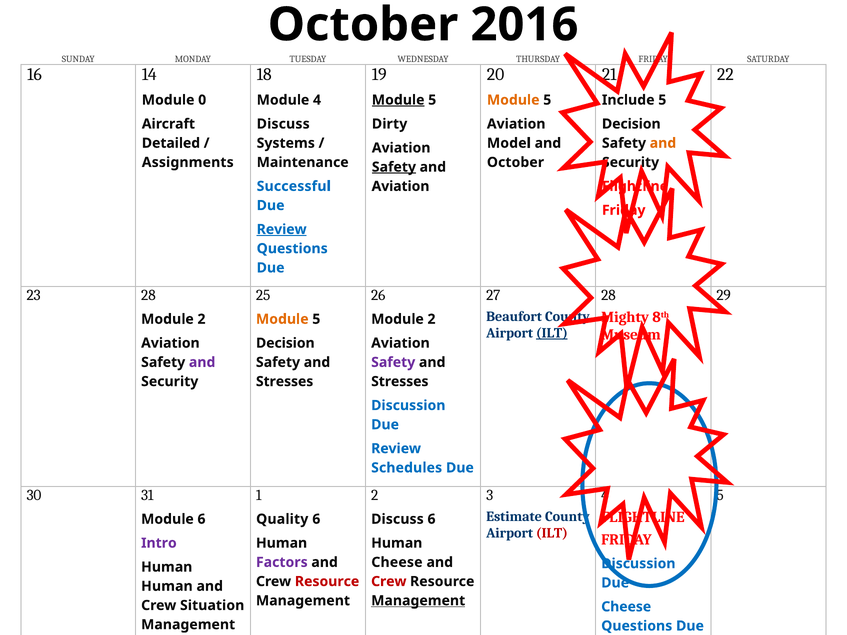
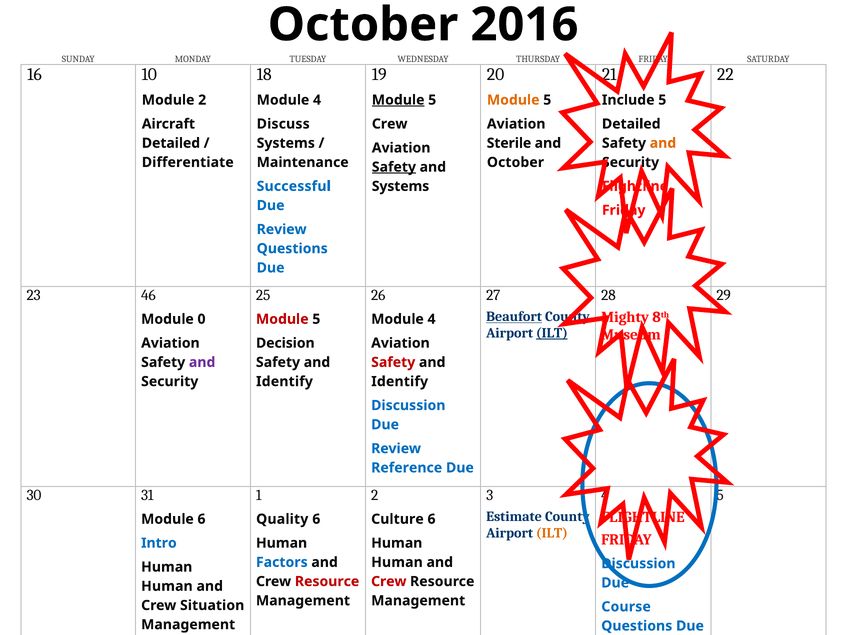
14: 14 -> 10 (149, 75)
Module 0: 0 -> 2 (202, 100)
Dirty: Dirty -> Crew (390, 124)
Decision: Decision -> Detailed (631, 124)
Model: Model -> Sterile (509, 143)
Assignments: Assignments -> Differentiate (188, 162)
Aviation: Aviation -> Systems (401, 186)
Review underline: present -> none (282, 229)
23 28: 28 -> 46 (148, 295)
Beaufort underline: none -> present (514, 317)
2: 2 -> 0 (201, 319)
Module colour: orange -> red (282, 319)
2: 2 -> 4 (432, 319)
Safety colour: purple -> red (393, 362)
Stresses: Stresses -> Identify (284, 382)
Stresses: Stresses -> Identify (400, 382)
Schedules: Schedules -> Reference (407, 468)
Discuss: Discuss -> Culture (397, 519)
ILT colour: red -> orange (552, 533)
Intro colour: purple -> blue (159, 543)
Factors colour: purple -> blue (282, 562)
Cheese: Cheese -> Human (397, 562)
Management underline: present -> none (418, 601)
Cheese: Cheese -> Course (626, 607)
